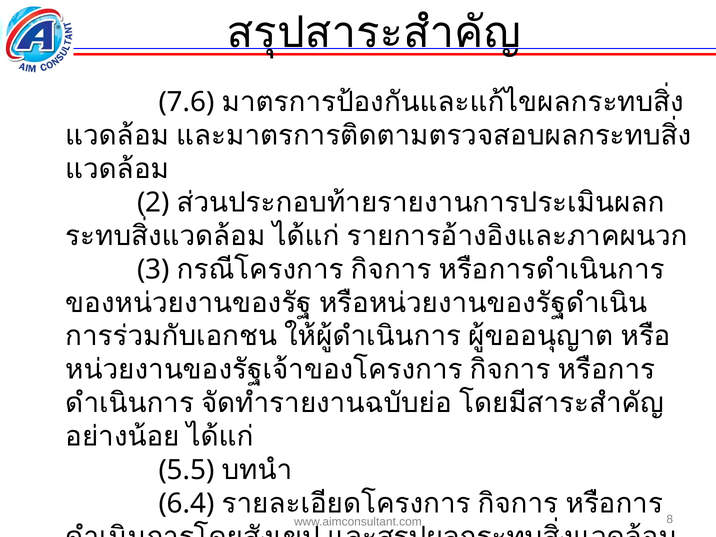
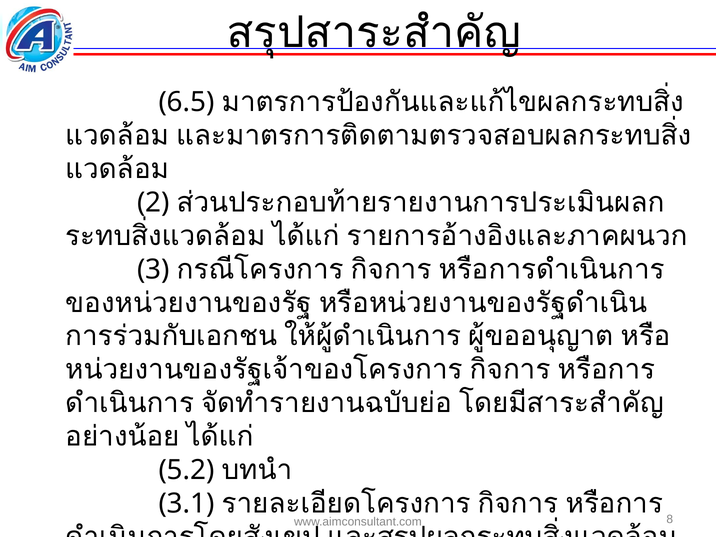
7.6: 7.6 -> 6.5 (187, 102)
5.5: 5.5 -> 5.2 (187, 470)
6.4: 6.4 -> 3.1 (187, 503)
